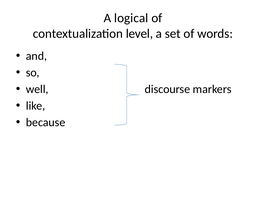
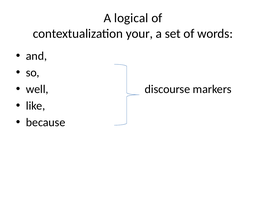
level: level -> your (139, 33)
